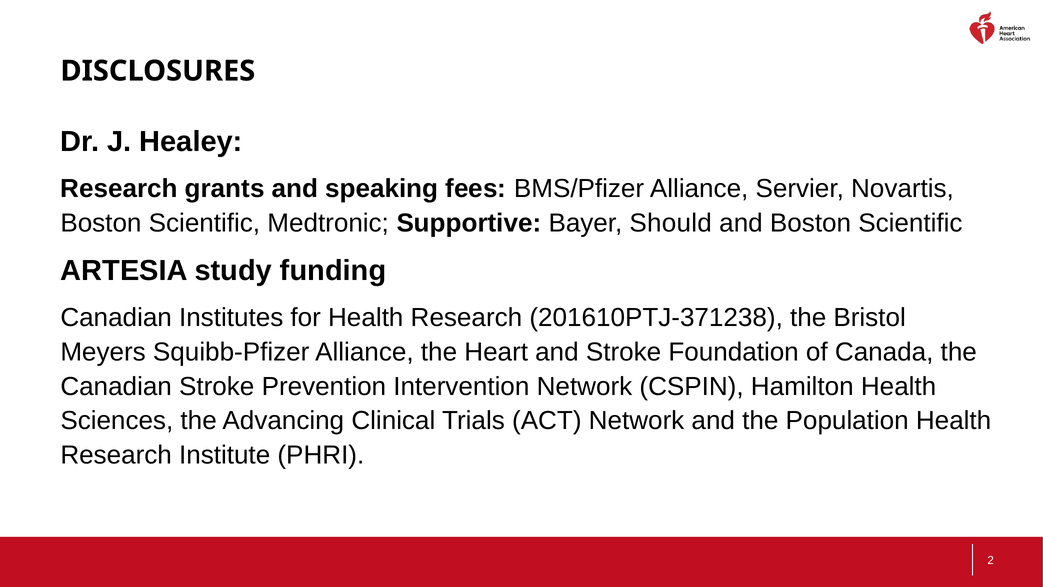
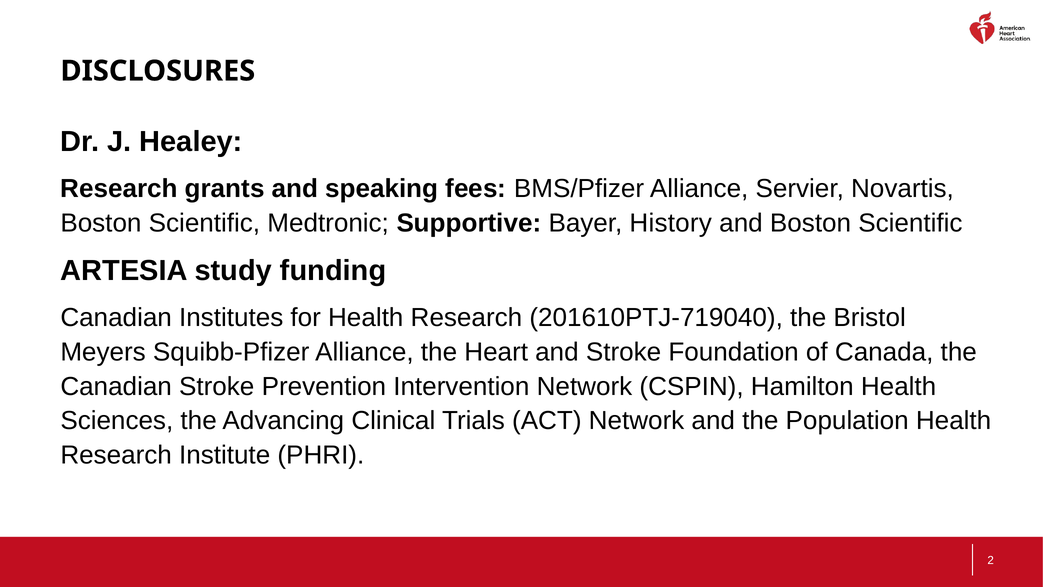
Should: Should -> History (671, 223)
201610PTJ-371238: 201610PTJ-371238 -> 201610PTJ-719040 (656, 317)
